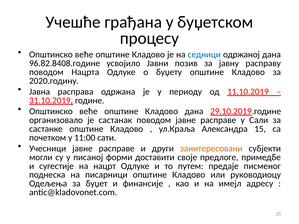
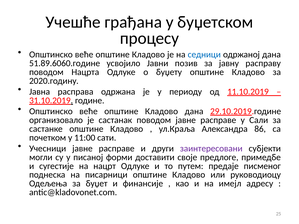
96.82.8408.године: 96.82.8408.године -> 51.89.6060.године (65, 63)
15: 15 -> 86 (260, 129)
заинтересовани colour: orange -> purple (211, 149)
